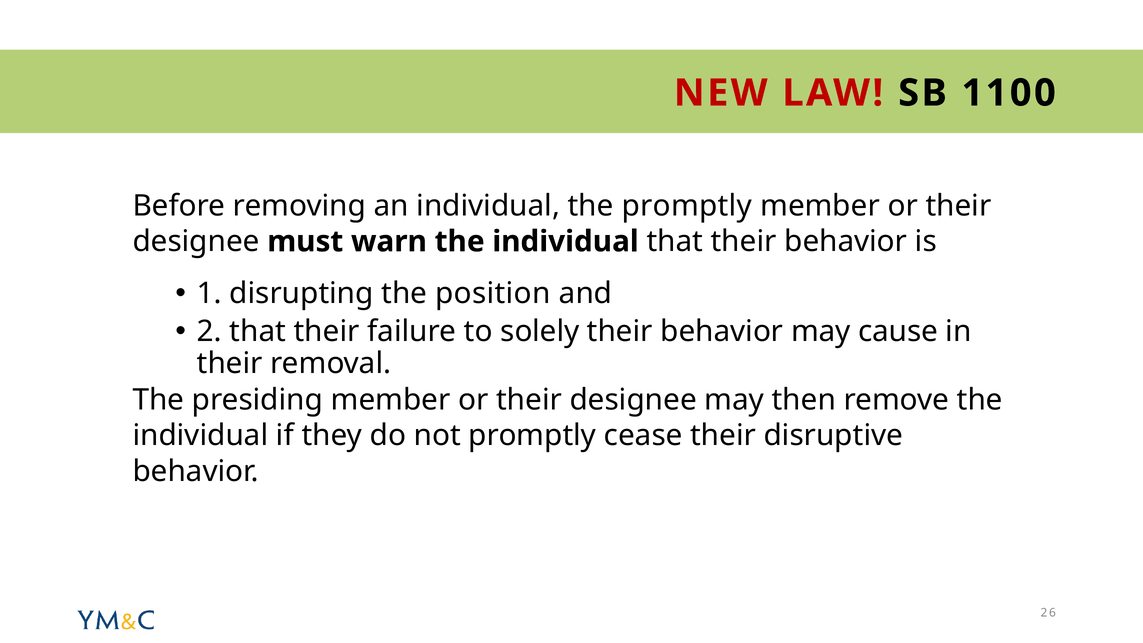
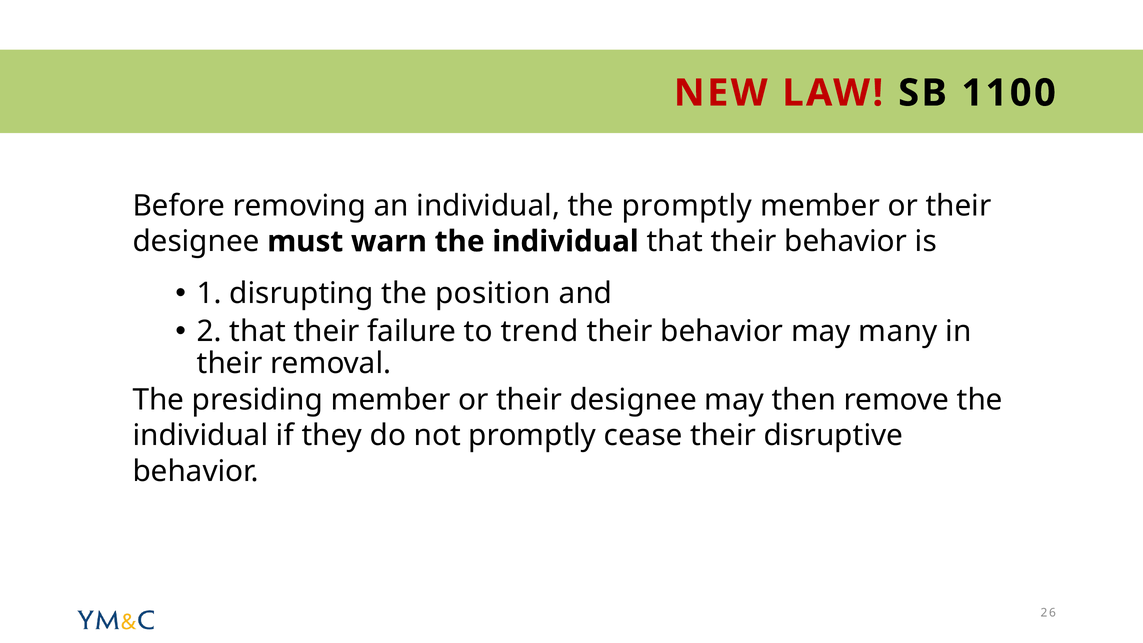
solely: solely -> trend (540, 331)
cause: cause -> many (898, 331)
